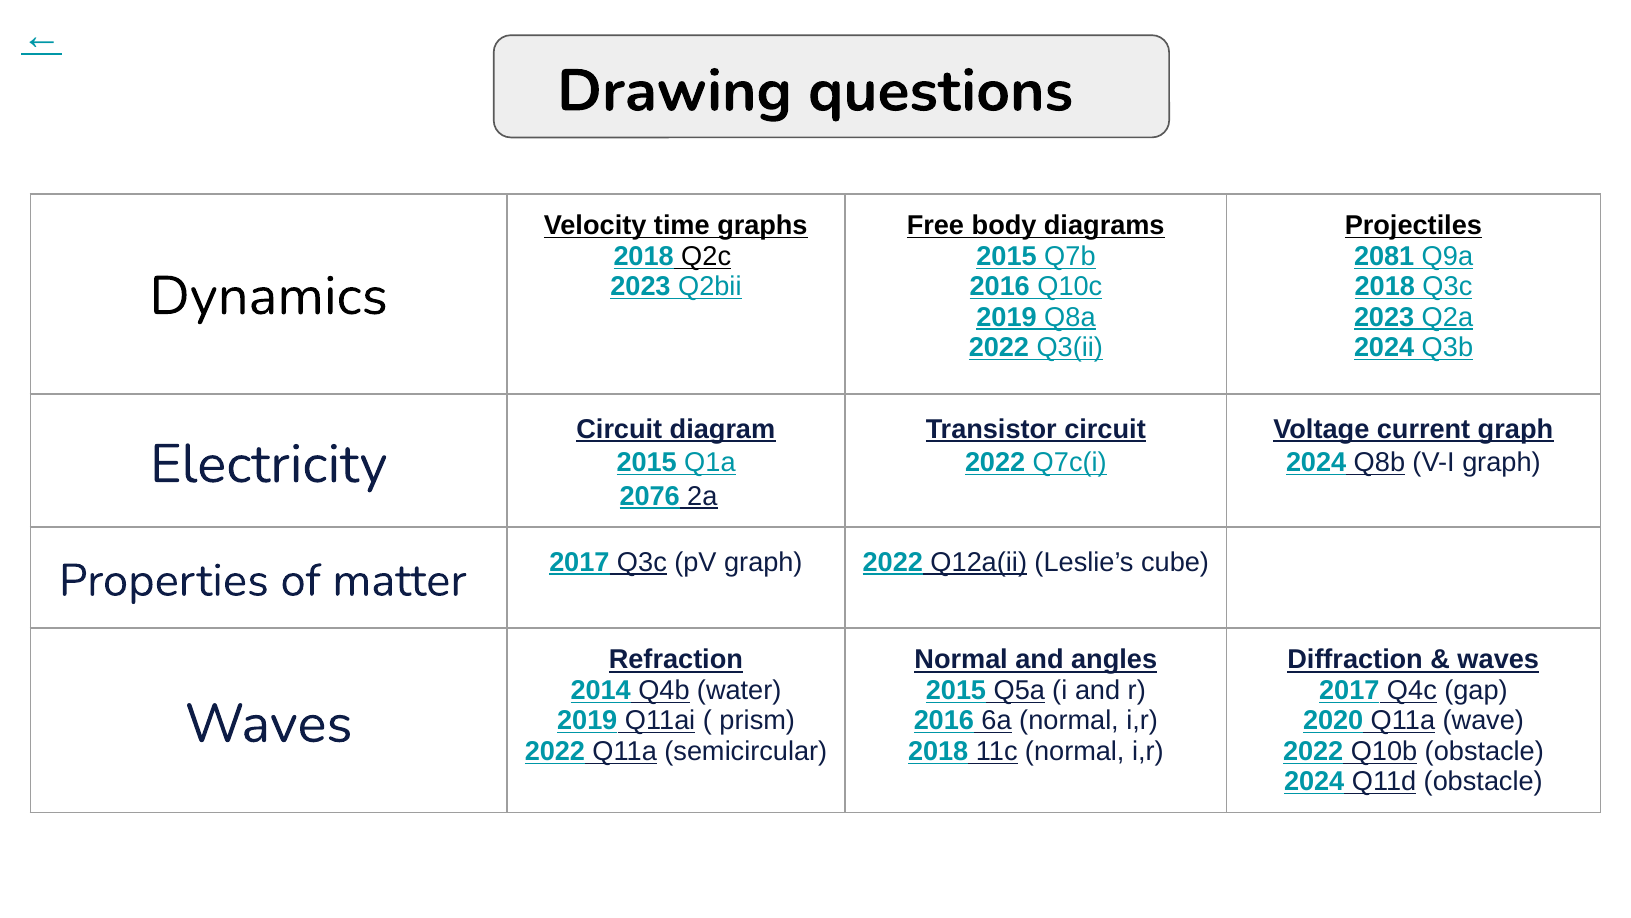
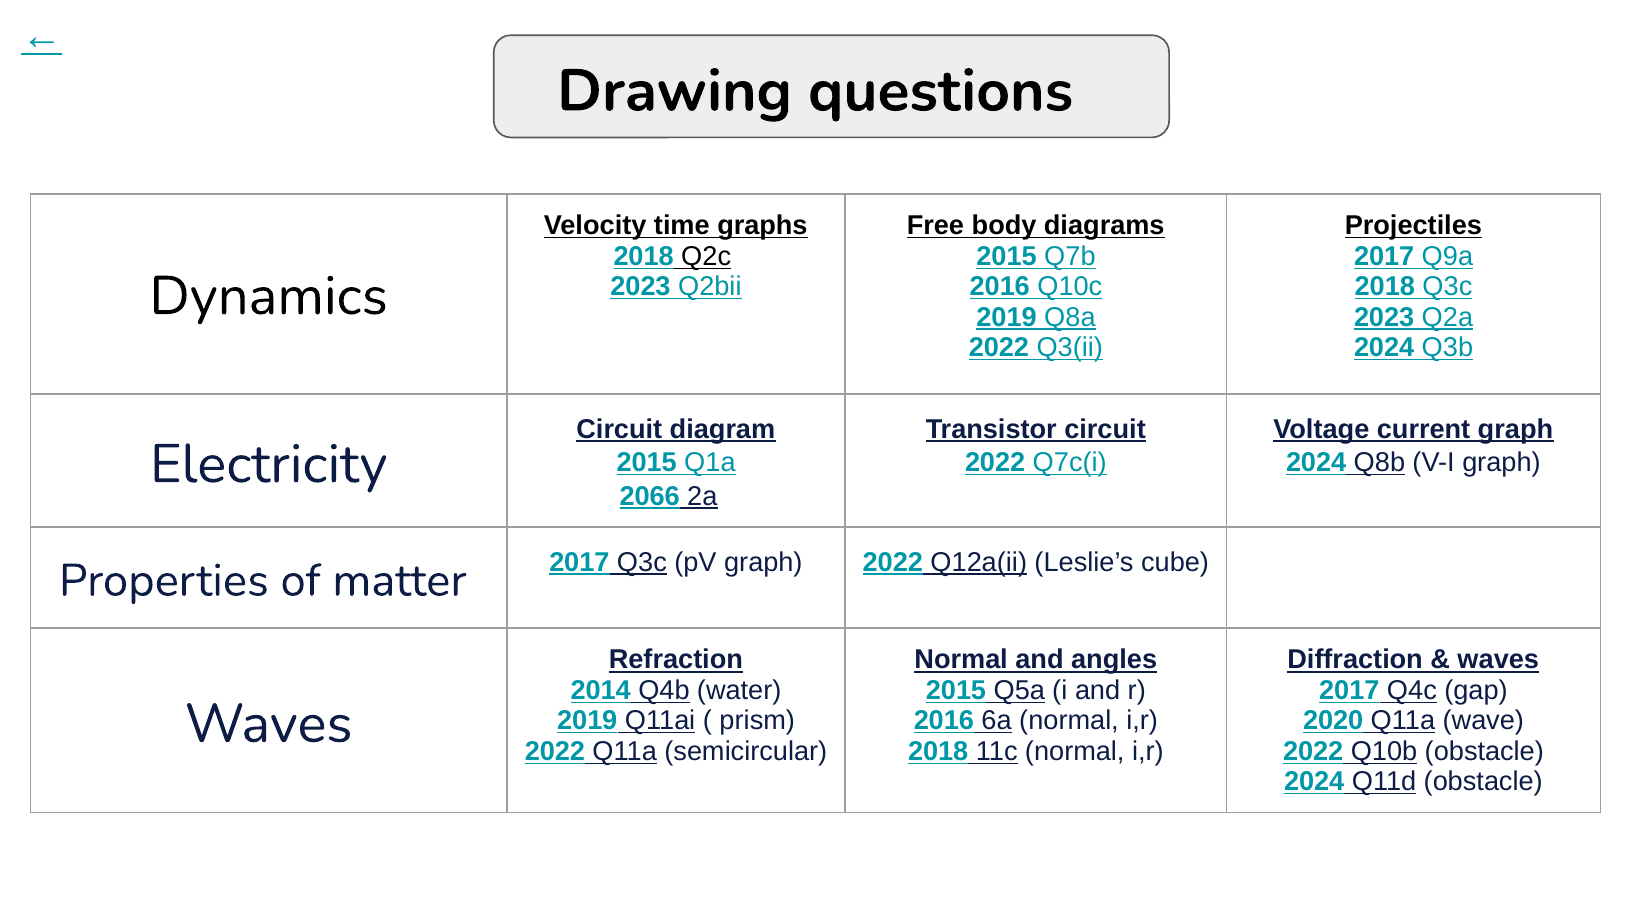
2081: 2081 -> 2017 (1384, 256)
2076: 2076 -> 2066 (650, 496)
